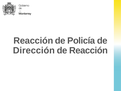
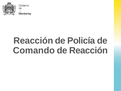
Dirección: Dirección -> Comando (34, 50)
